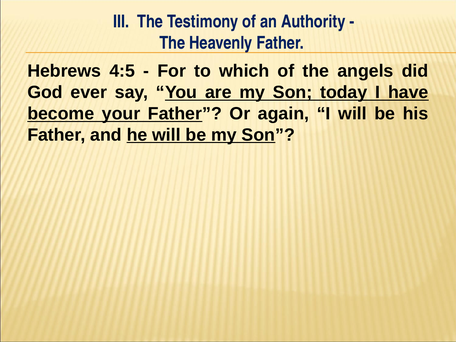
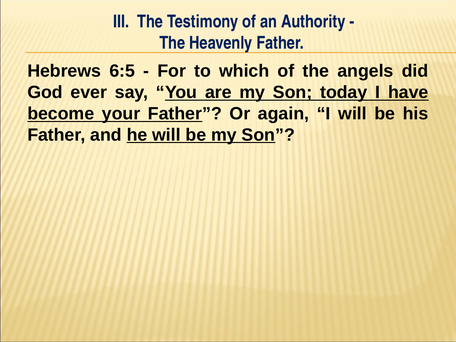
4:5: 4:5 -> 6:5 (122, 71)
